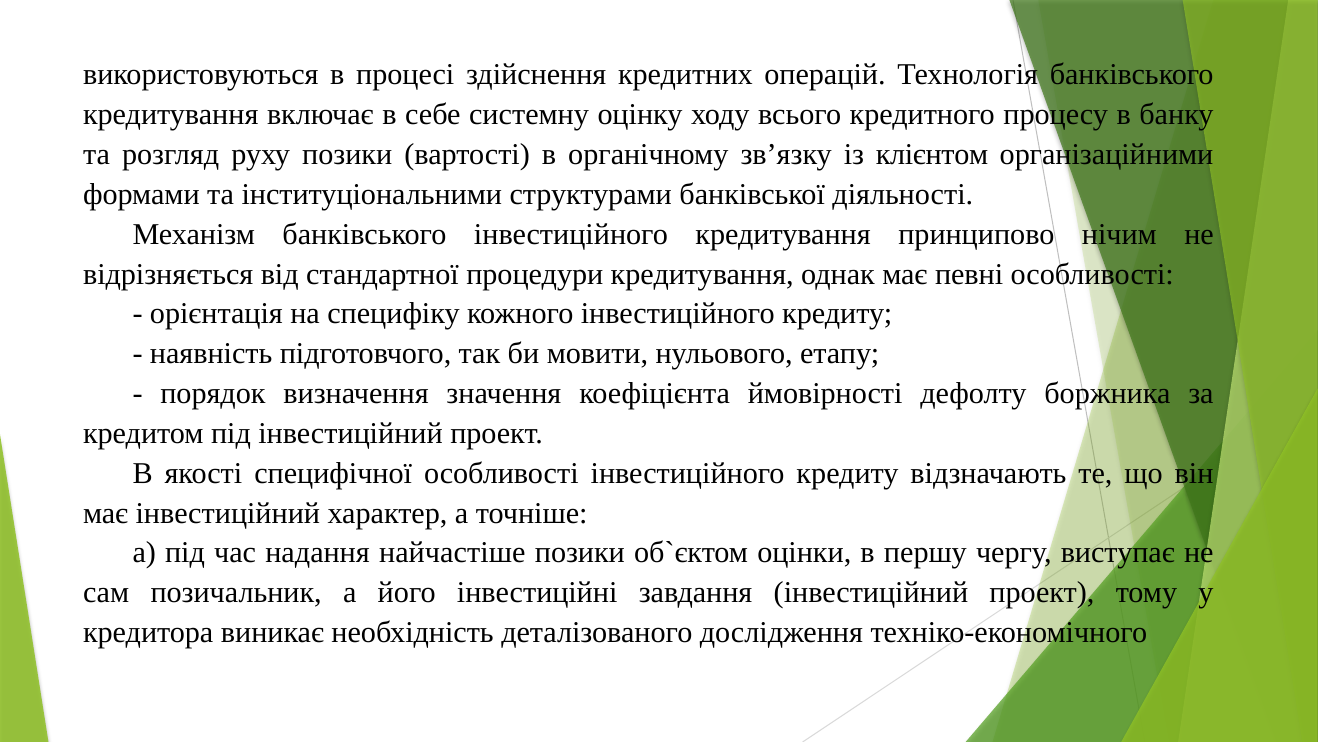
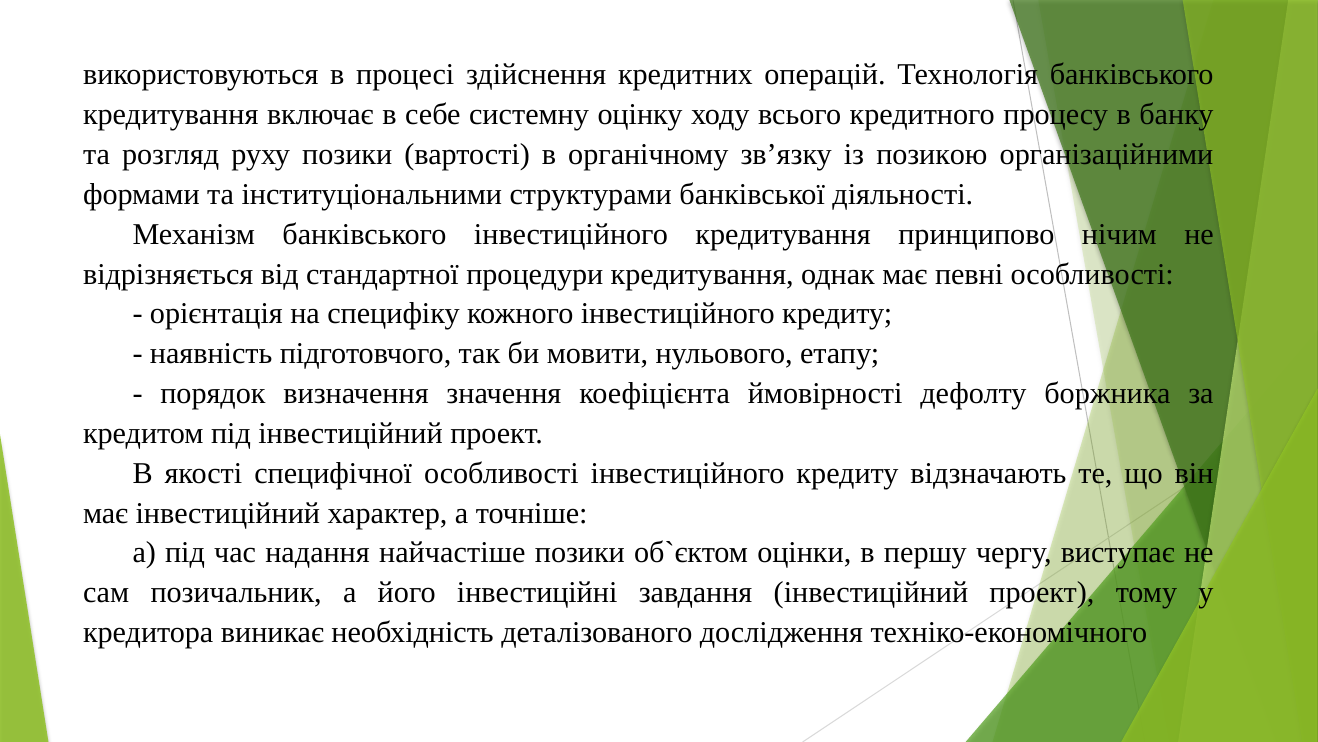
клієнтом: клієнтом -> позикою (932, 154)
